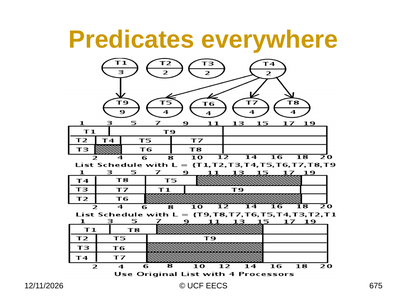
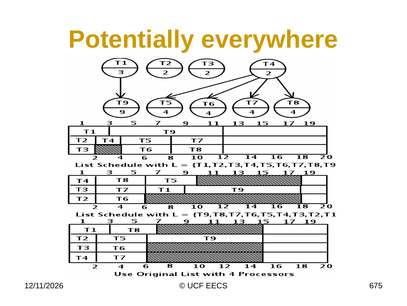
Predicates: Predicates -> Potentially (131, 39)
